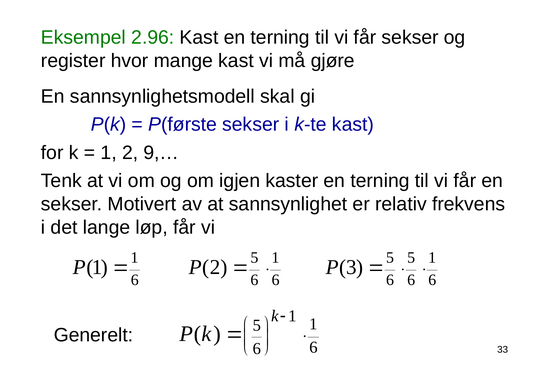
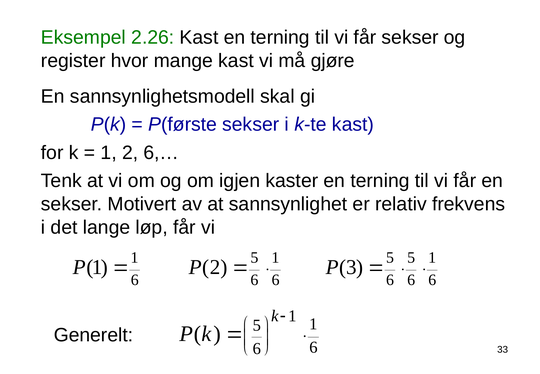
2.96: 2.96 -> 2.26 (153, 37)
9,…: 9,… -> 6,… (161, 153)
